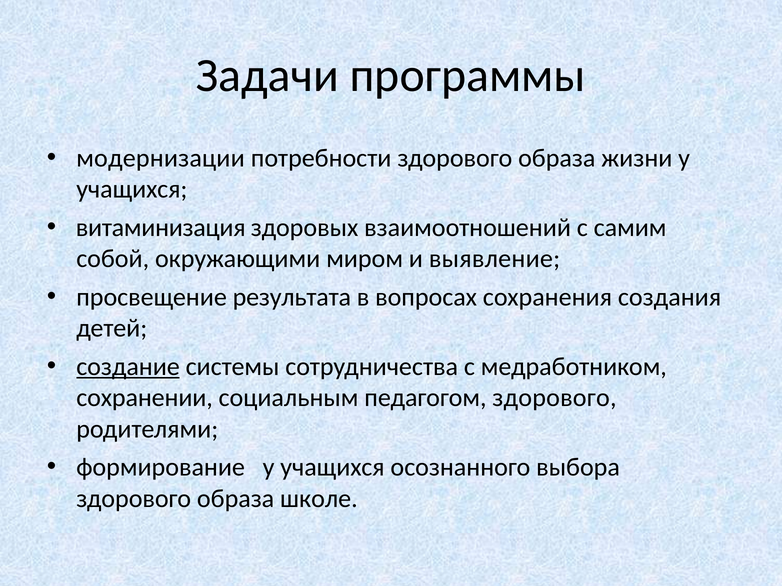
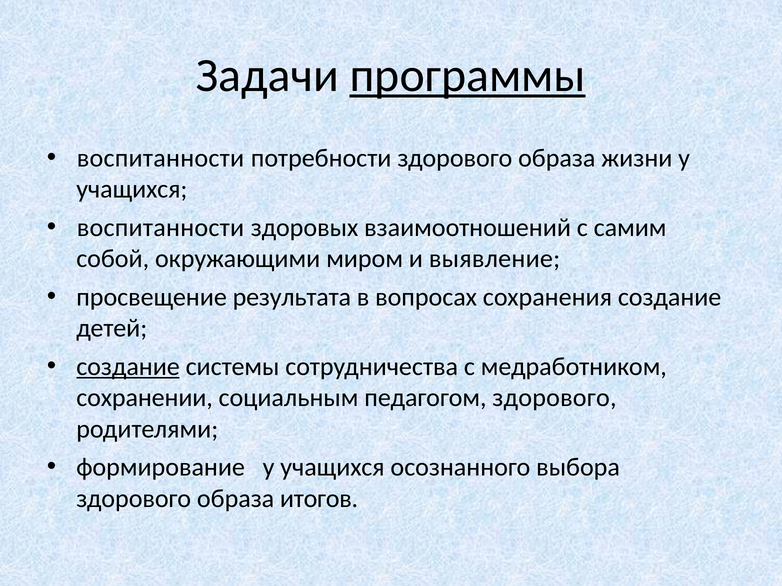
программы underline: none -> present (468, 76)
модернизации: модернизации -> воспитанности (160, 158)
витаминизация: витаминизация -> воспитанности (160, 228)
сохранения создания: создания -> создание (670, 297)
школе: школе -> итогов (319, 499)
